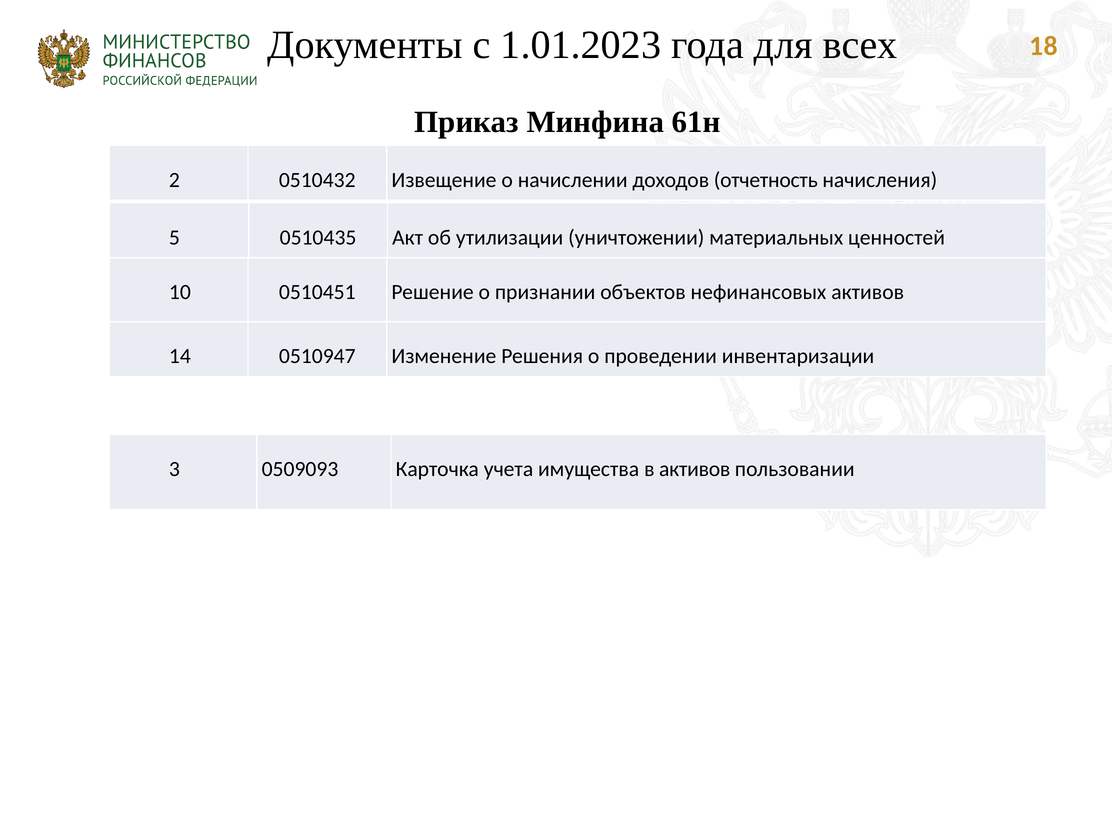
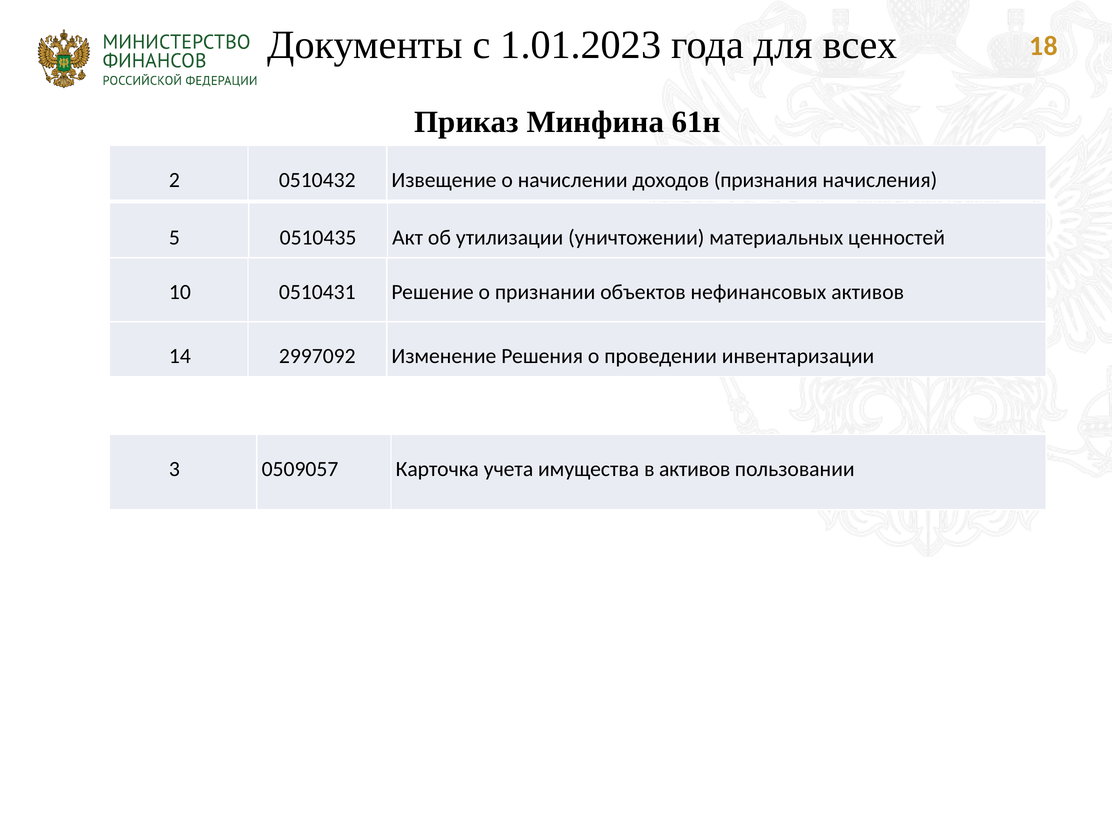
отчетность: отчетность -> признания (766, 180)
0510451: 0510451 -> 0510431 (317, 292)
0510947: 0510947 -> 2997092 (317, 356)
0509093: 0509093 -> 0509057 (300, 469)
